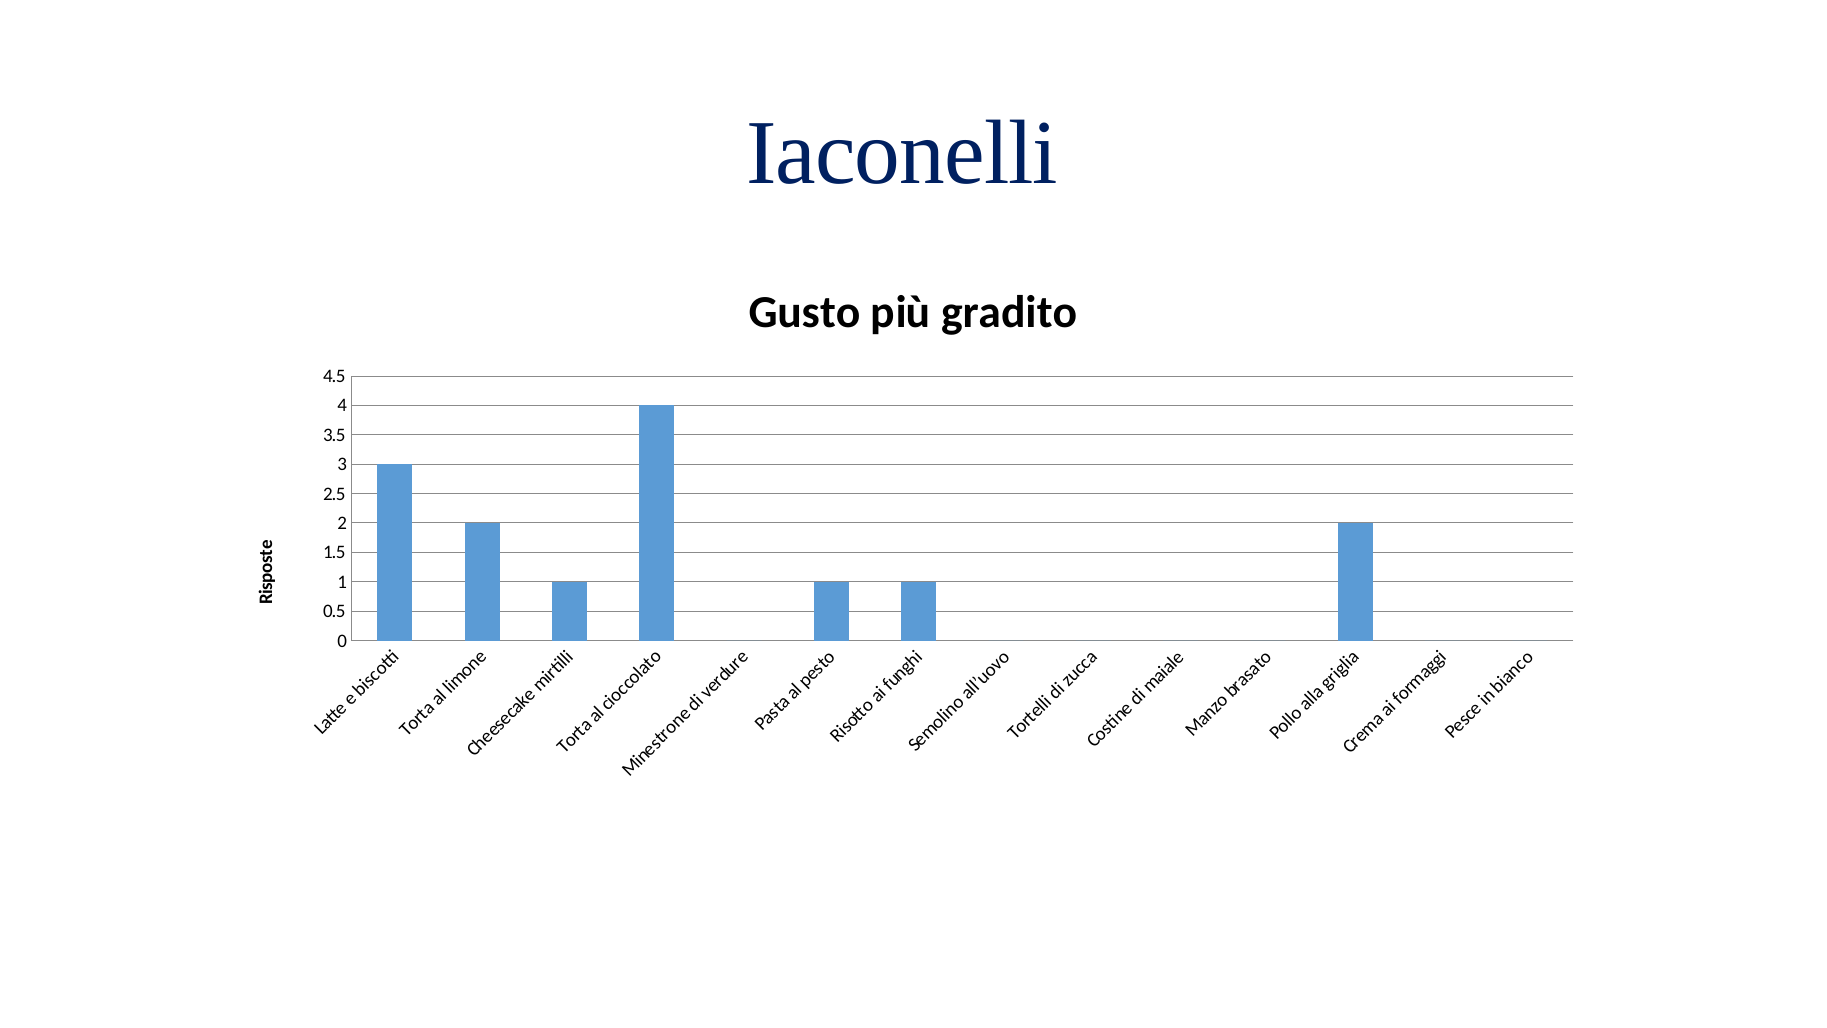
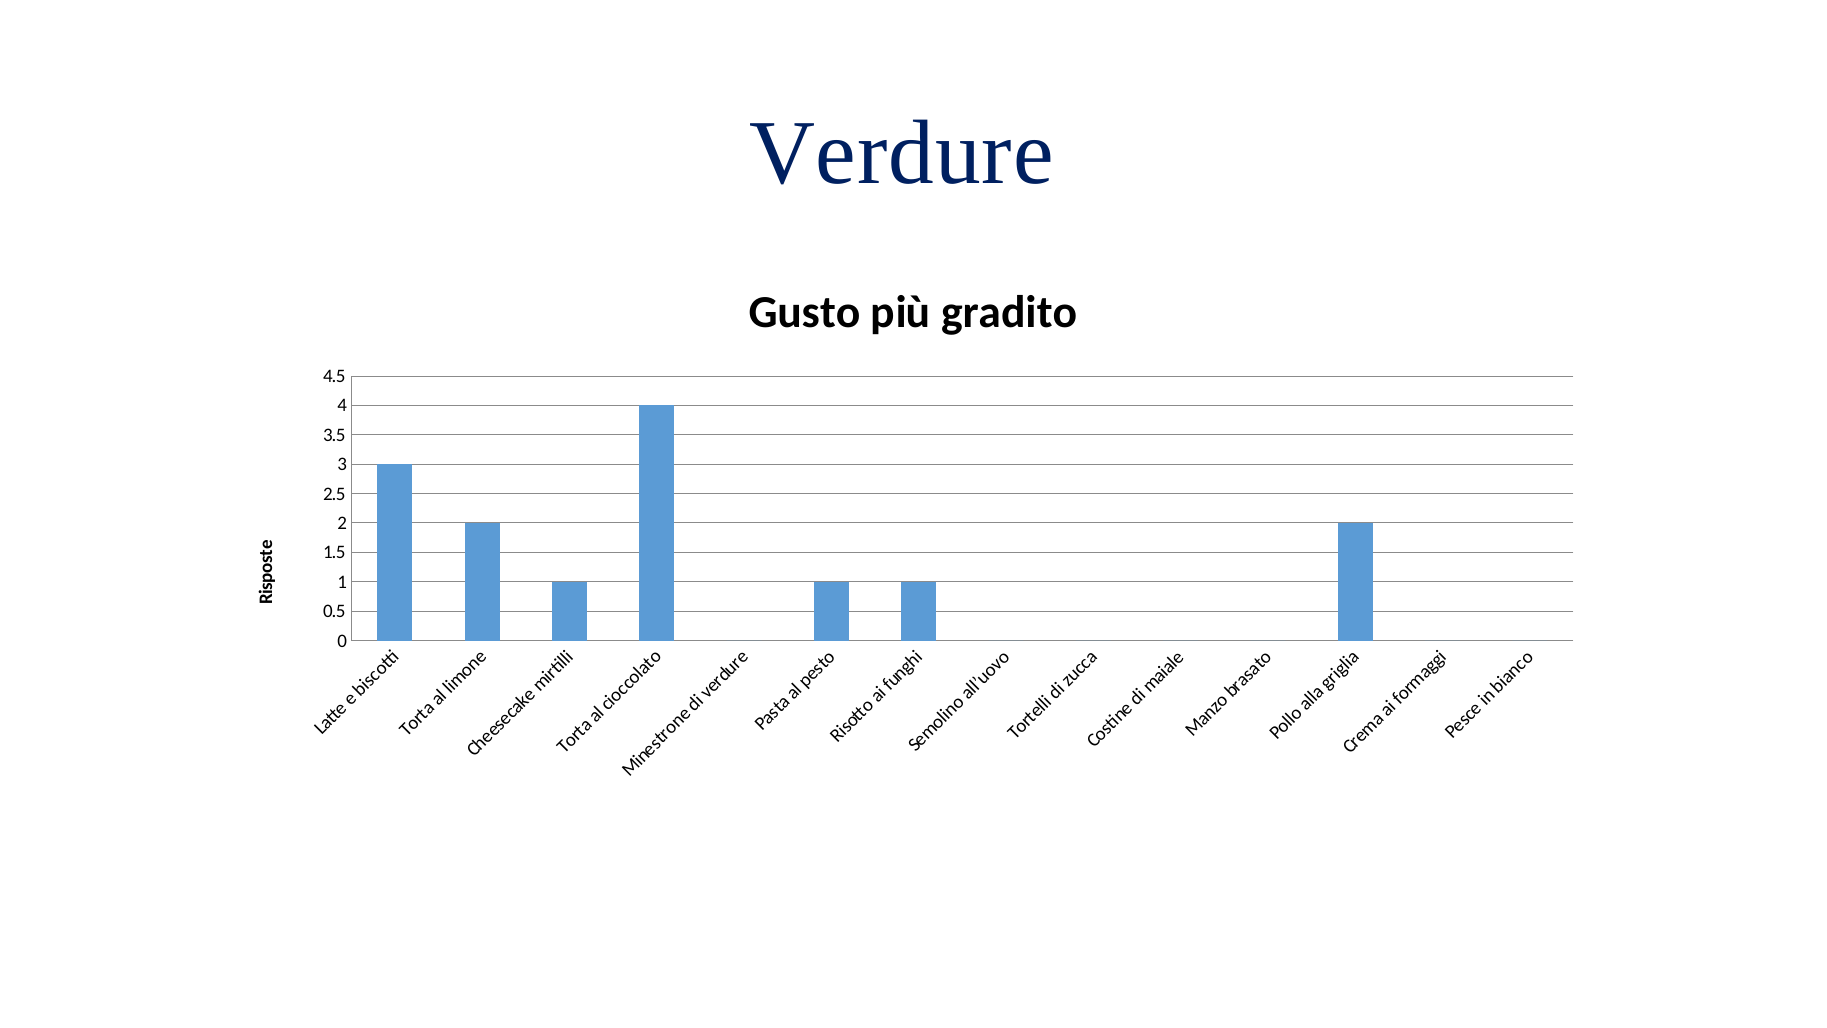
Iaconelli: Iaconelli -> Verdure (901, 153)
